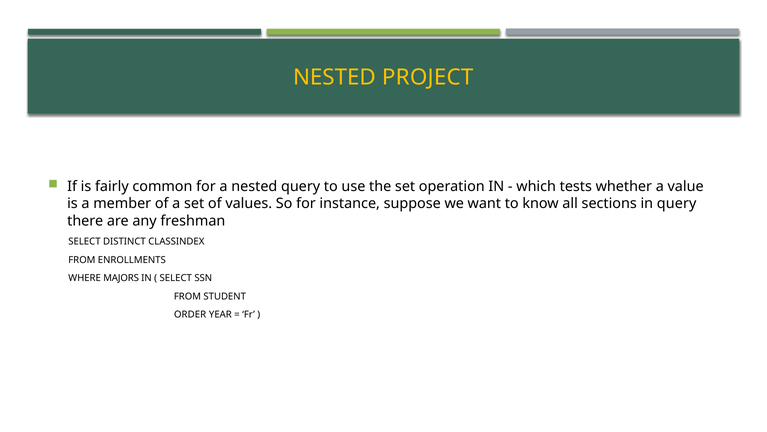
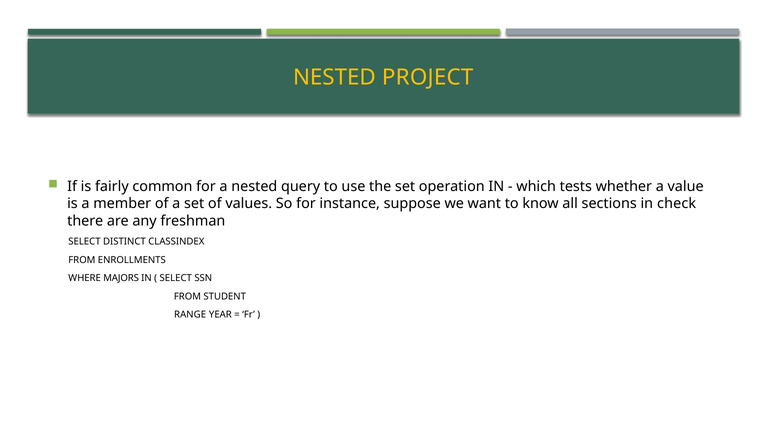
in query: query -> check (677, 203)
ORDER: ORDER -> RANGE (190, 314)
